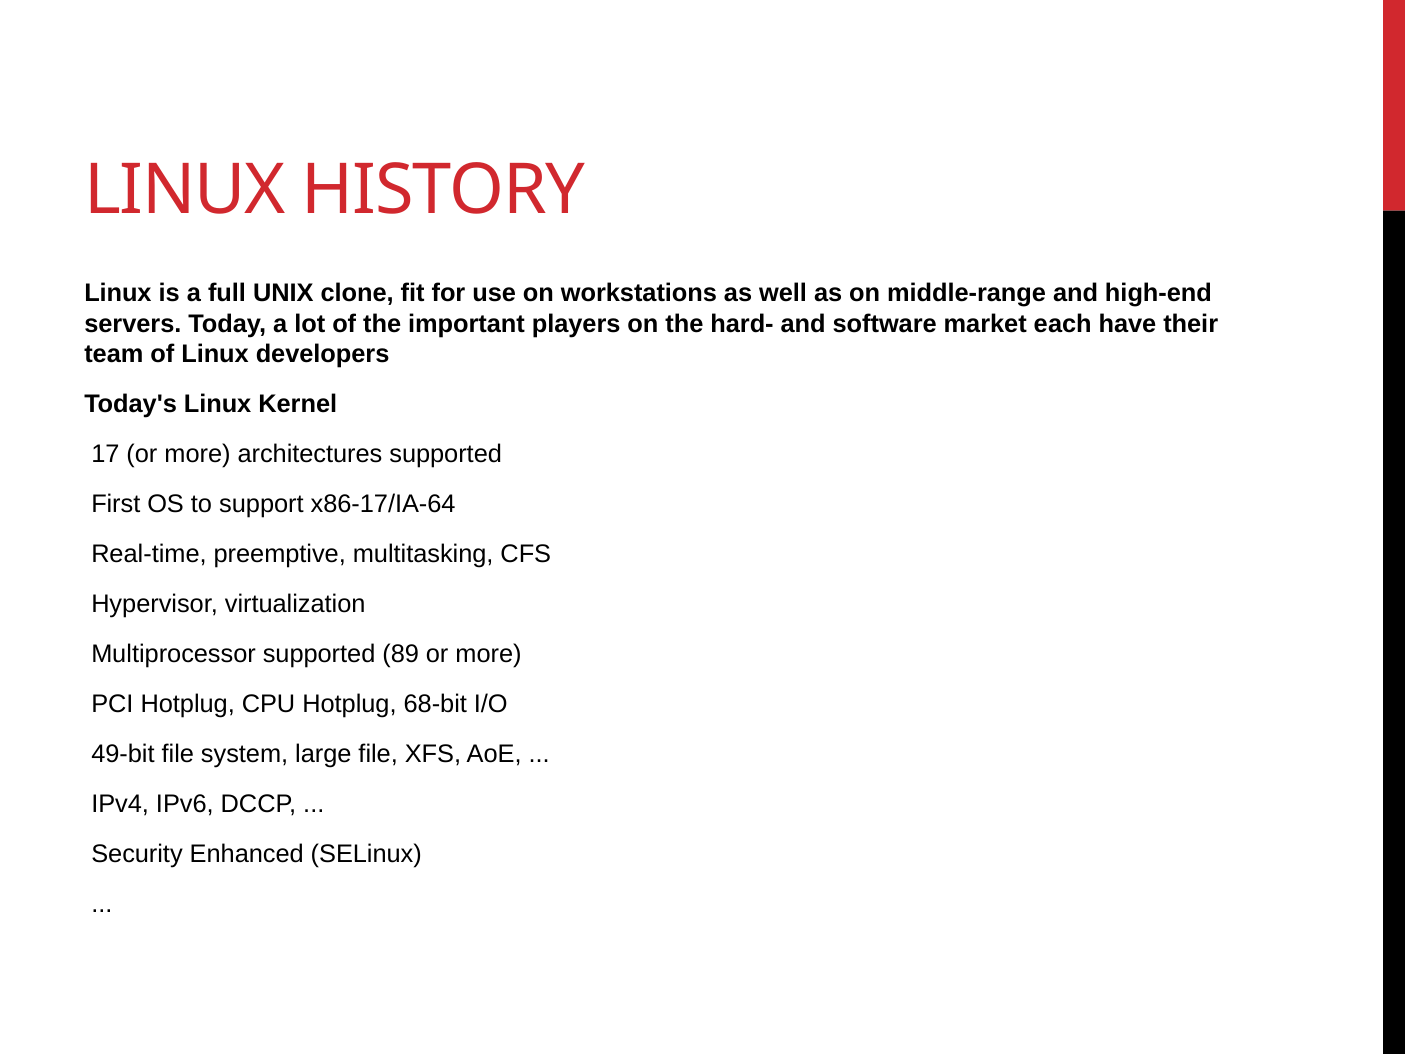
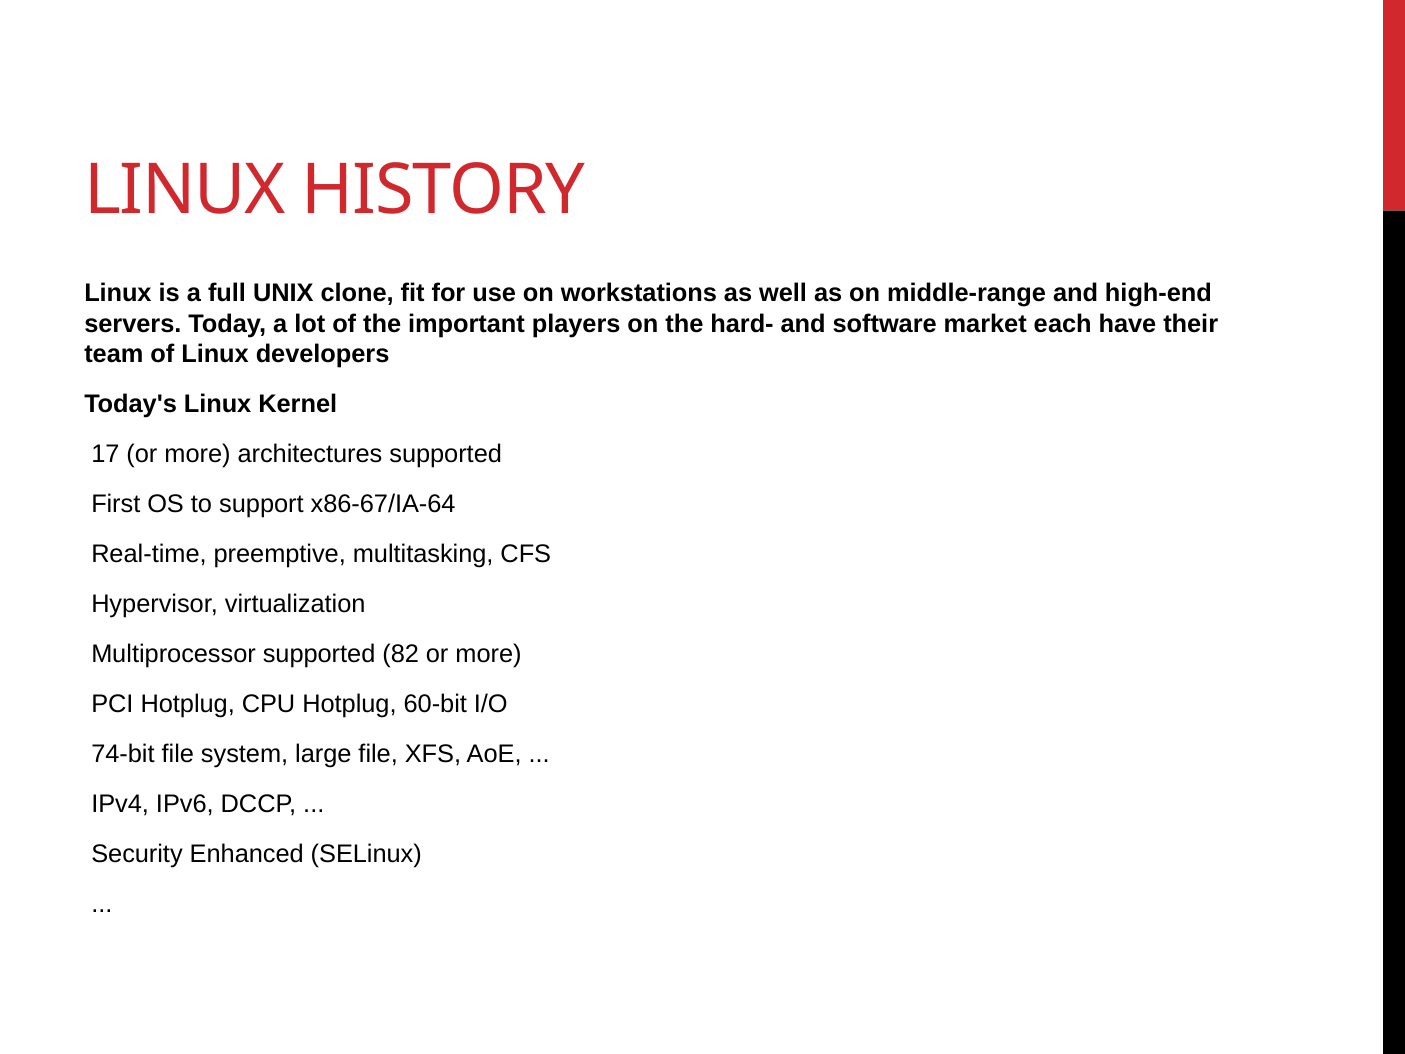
x86-17/IA-64: x86-17/IA-64 -> x86-67/IA-64 (383, 504)
89: 89 -> 82 (401, 654)
68-bit: 68-bit -> 60-bit (435, 704)
49-bit: 49-bit -> 74-bit (123, 754)
